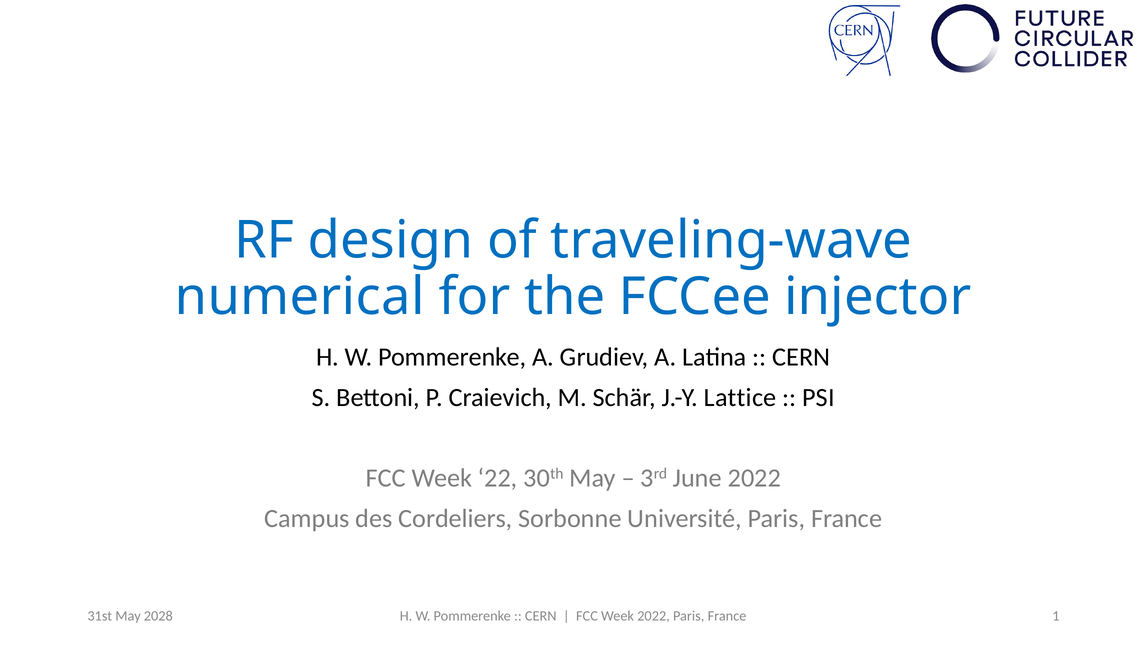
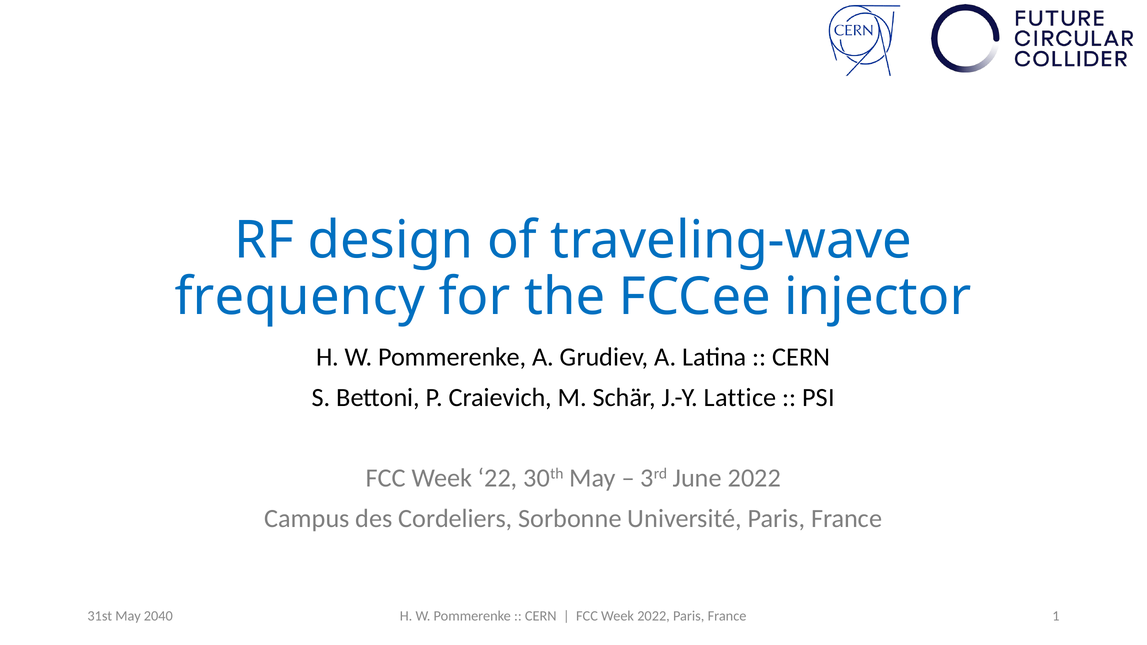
numerical: numerical -> frequency (300, 297)
2028: 2028 -> 2040 (158, 616)
